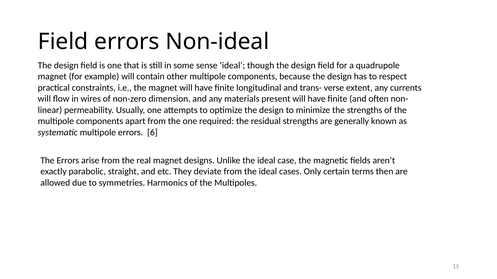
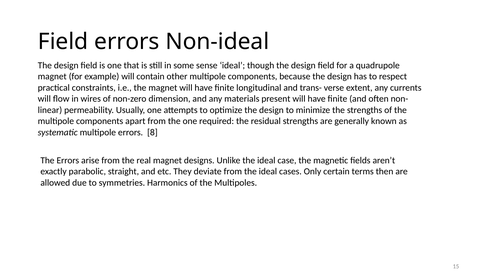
6: 6 -> 8 (152, 133)
